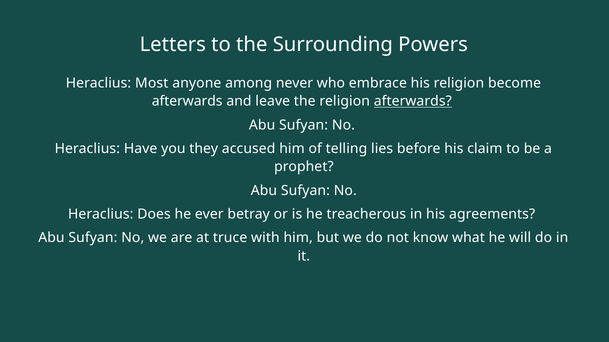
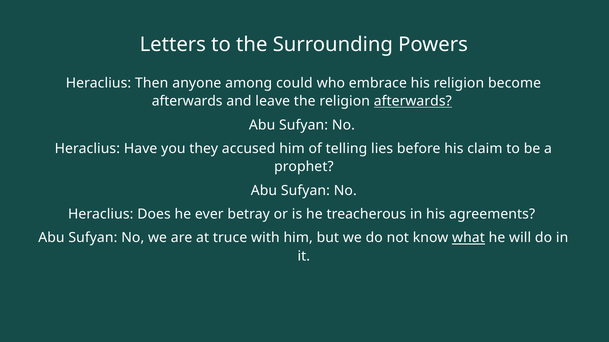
Most: Most -> Then (152, 83)
never: never -> could (294, 83)
what underline: none -> present (468, 238)
